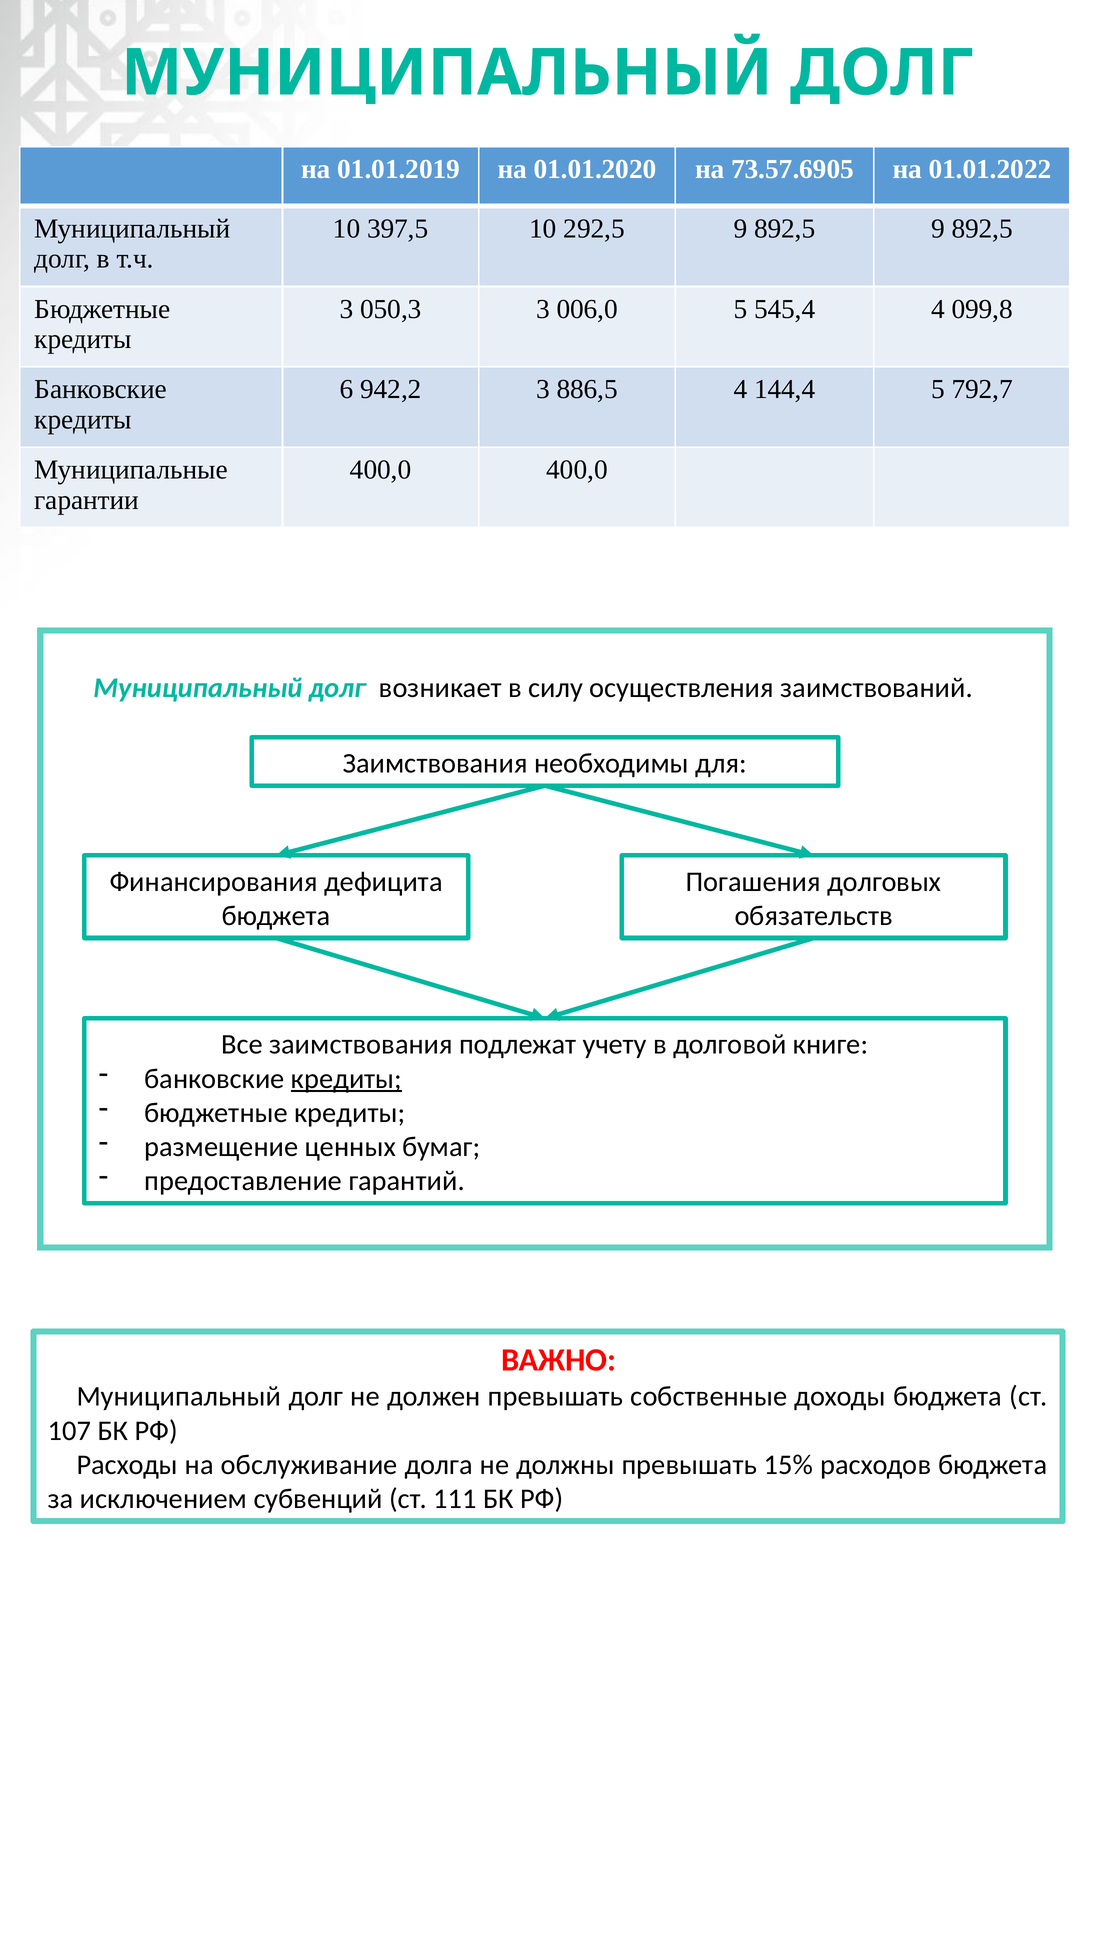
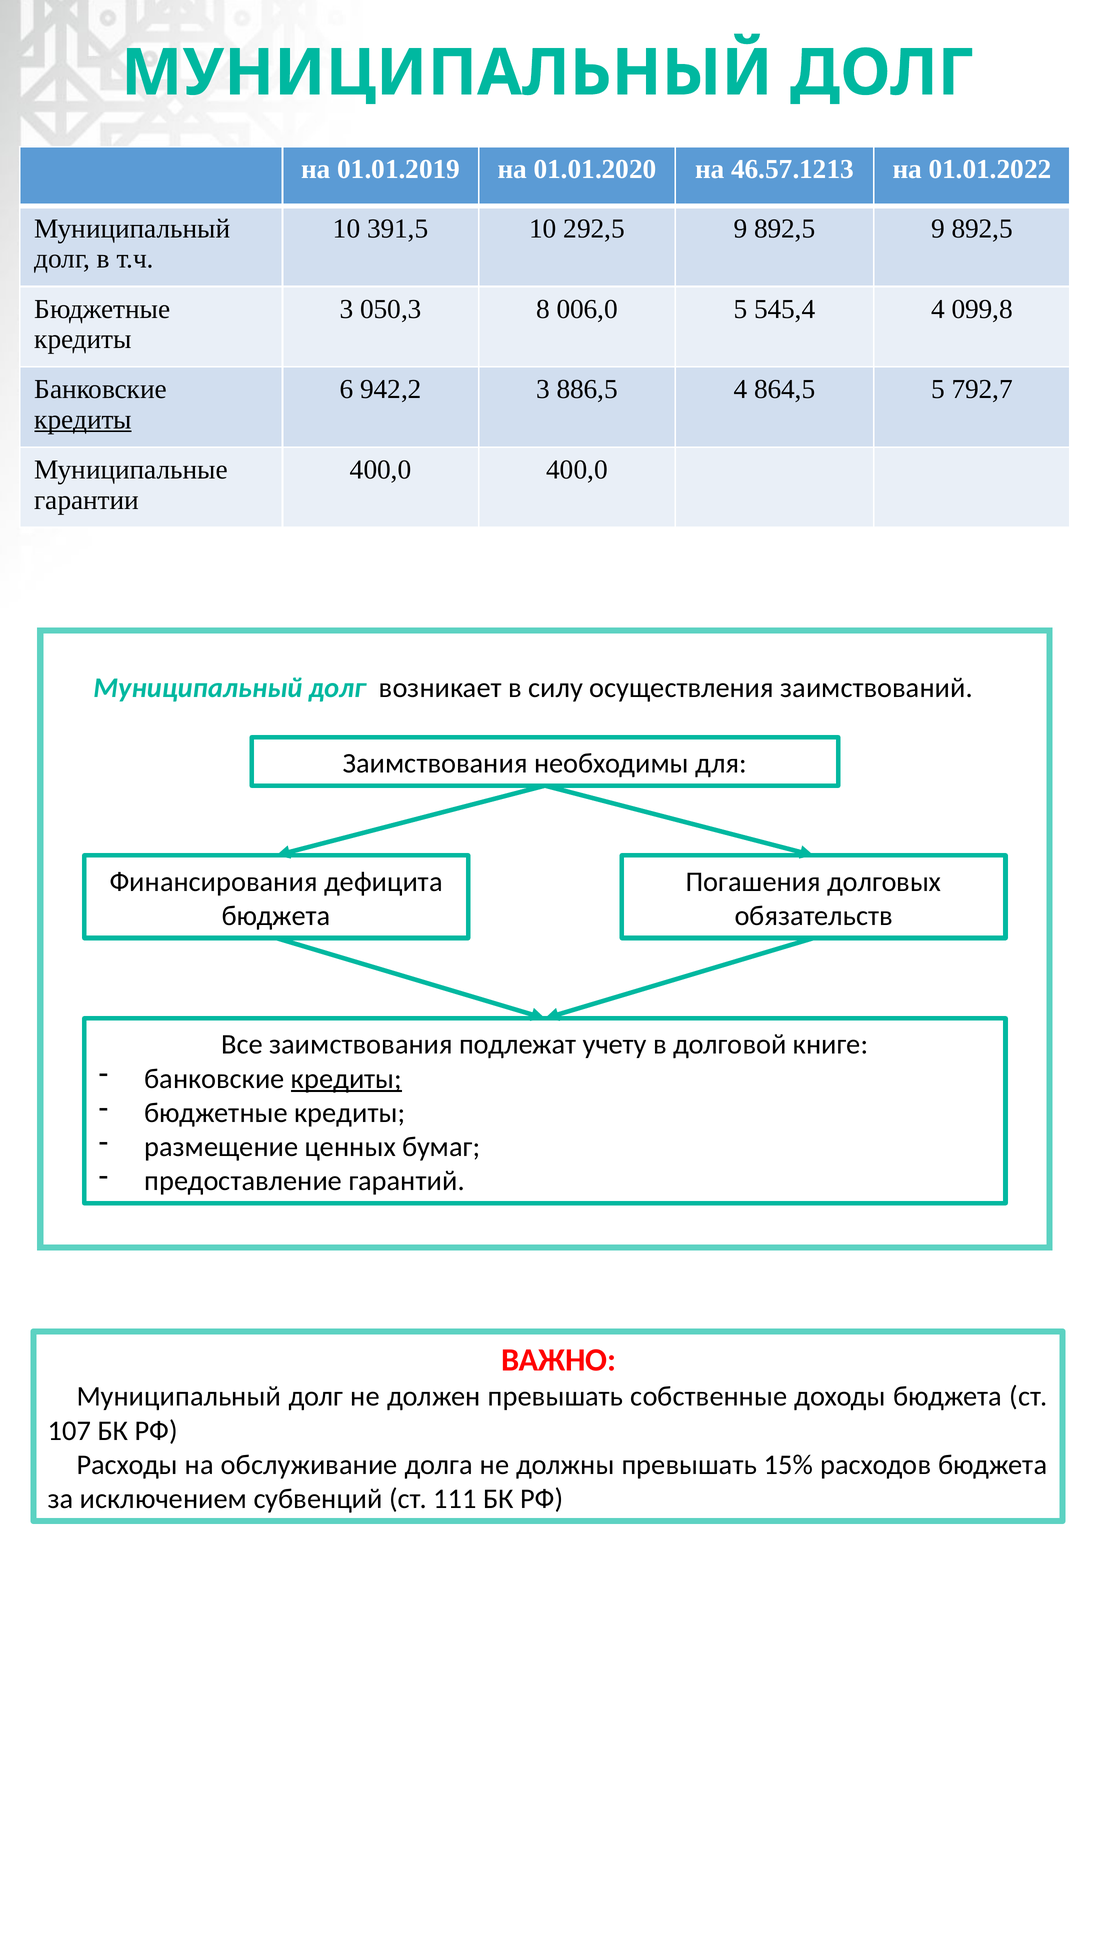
73.57.6905: 73.57.6905 -> 46.57.1213 (793, 169)
397,5: 397,5 -> 391,5 (398, 229)
050,3 3: 3 -> 8 (543, 309)
144,4: 144,4 -> 864,5 (785, 389)
кредиты underline: none -> present (83, 420)
